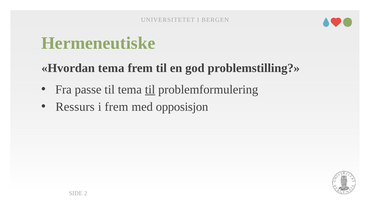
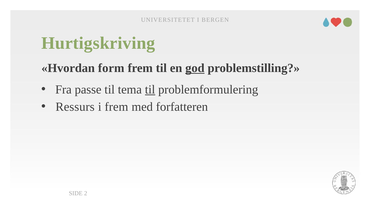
Hermeneutiske: Hermeneutiske -> Hurtigskriving (98, 43)
Hvordan tema: tema -> form (111, 68)
god underline: none -> present (195, 68)
opposisjon: opposisjon -> forfatteren (182, 107)
